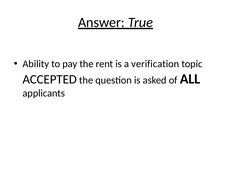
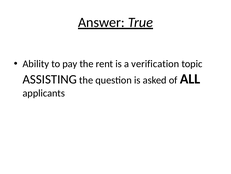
ACCEPTED: ACCEPTED -> ASSISTING (50, 79)
